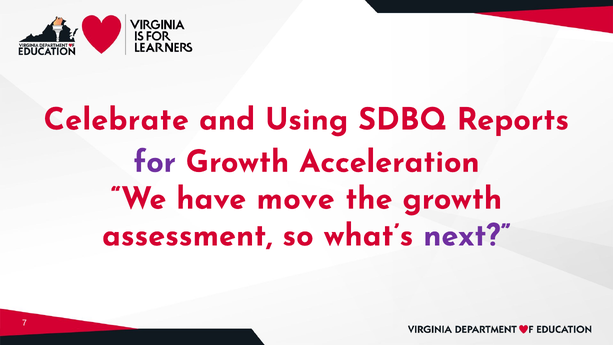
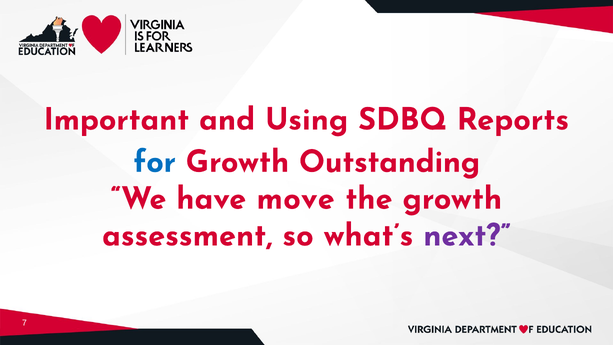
Celebrate: Celebrate -> Important (116, 119)
for colour: purple -> blue (155, 162)
Acceleration: Acceleration -> Outstanding (390, 162)
